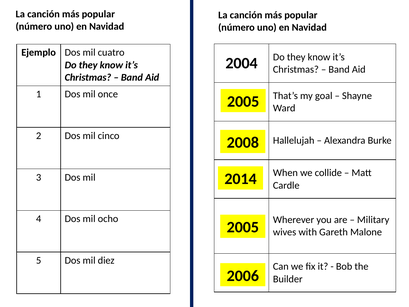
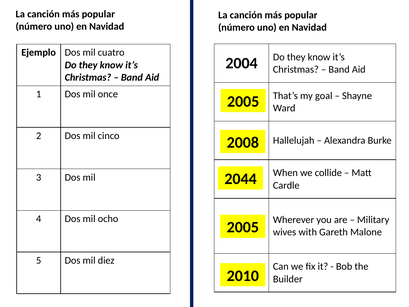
2014: 2014 -> 2044 (241, 179)
2006: 2006 -> 2010 (243, 276)
